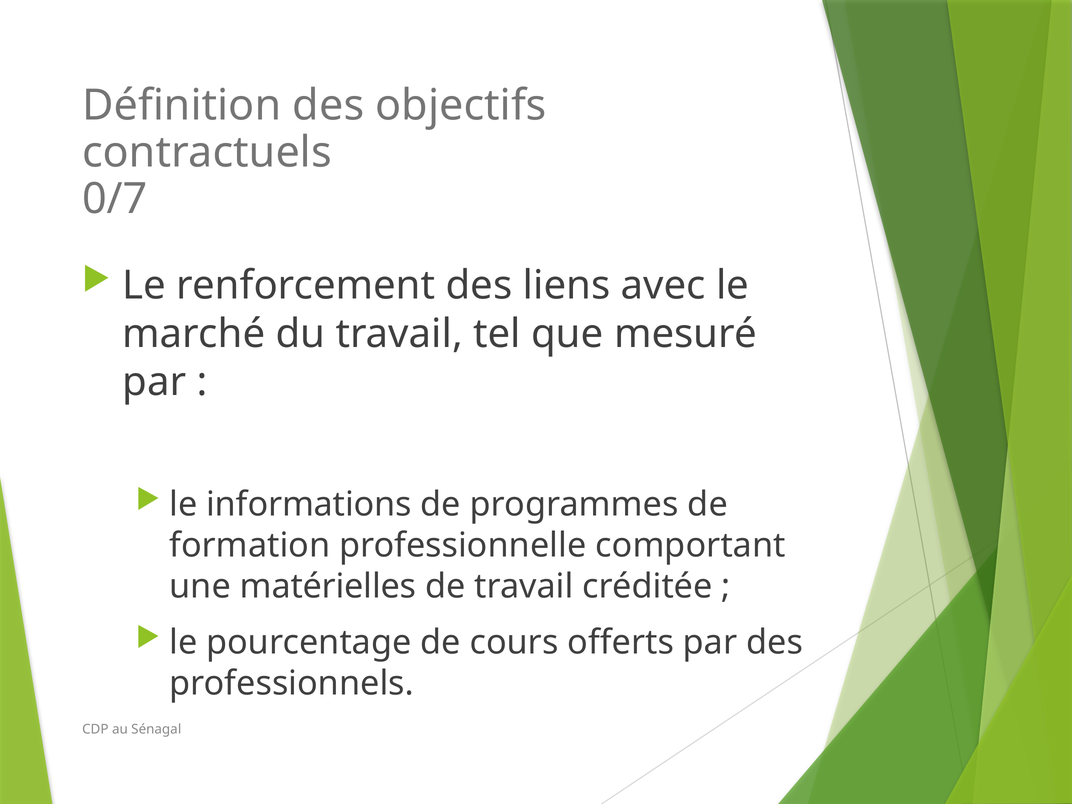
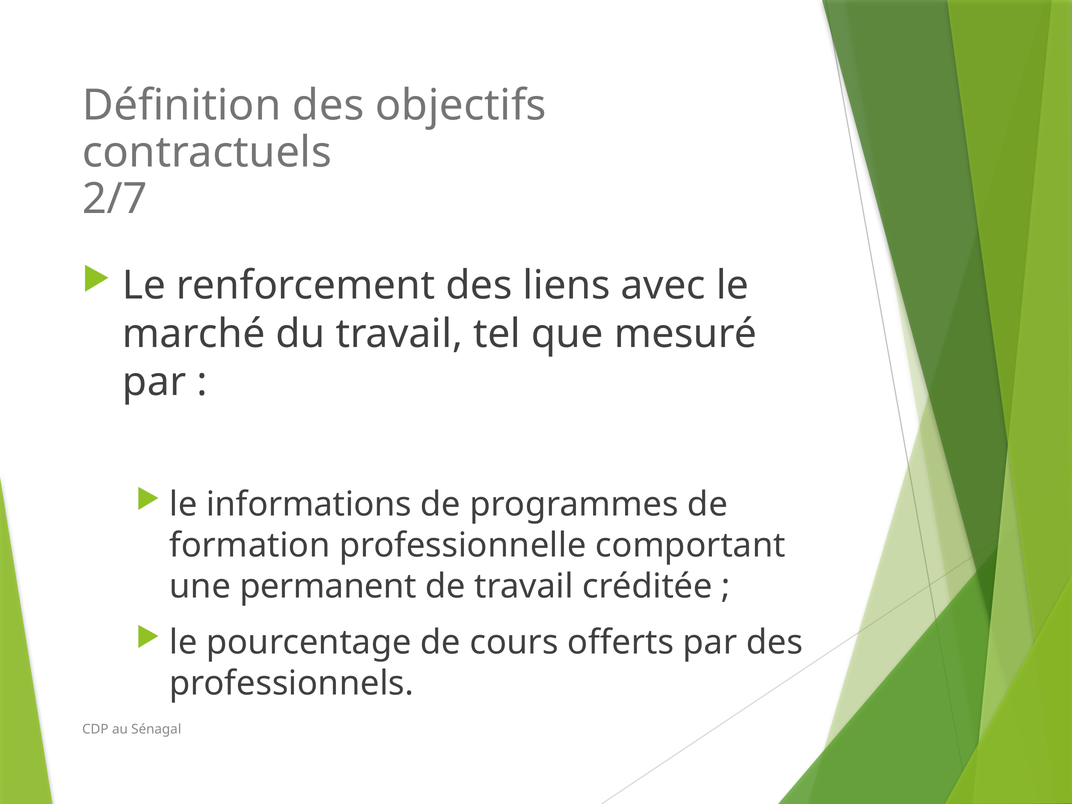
0/7: 0/7 -> 2/7 (115, 199)
matérielles: matérielles -> permanent (328, 587)
